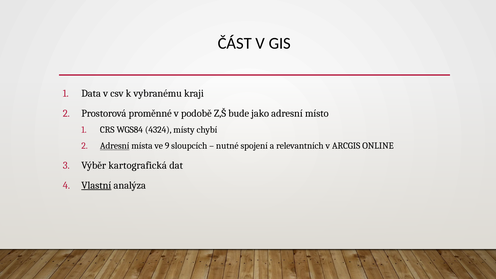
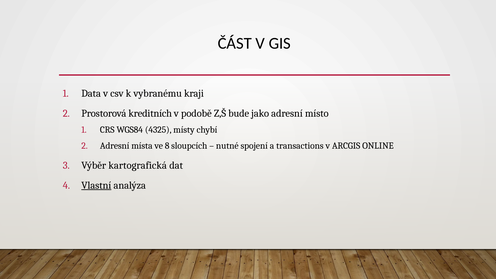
proměnné: proměnné -> kreditních (150, 113)
4324: 4324 -> 4325 (158, 130)
Adresní underline: present -> none (115, 146)
9: 9 -> 8 (167, 146)
relevantních: relevantních -> transactions (300, 146)
